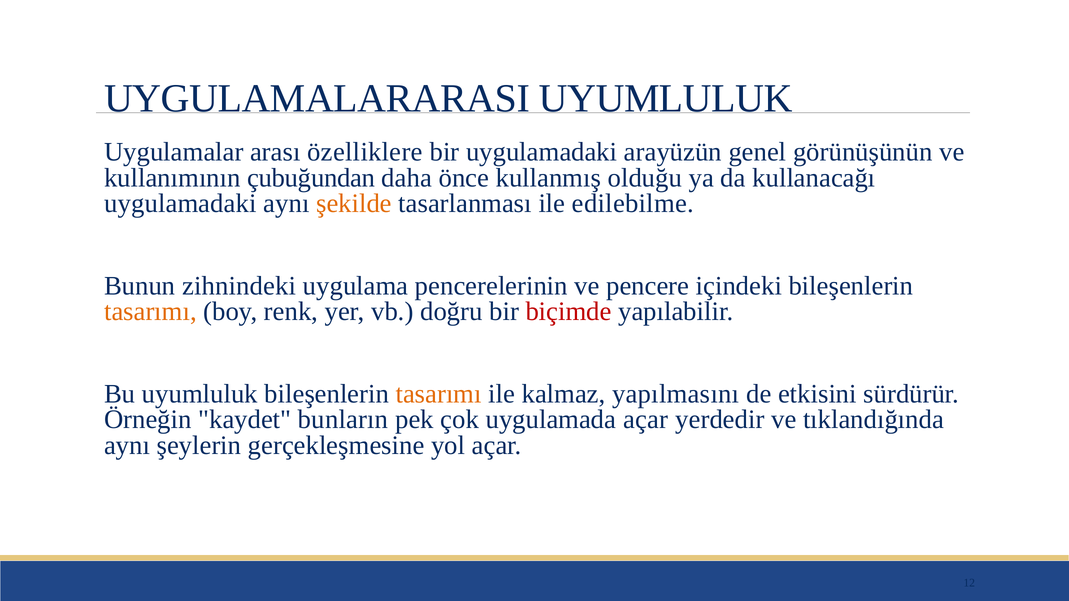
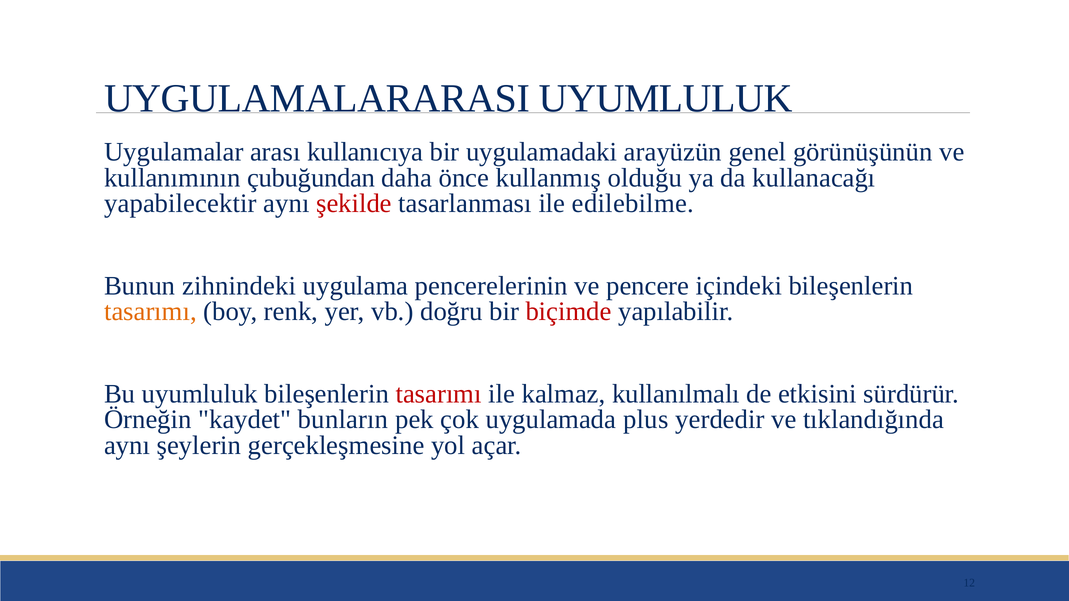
özelliklere: özelliklere -> kullanıcıya (365, 152)
uygulamadaki: uygulamadaki -> yapabilecektir (180, 204)
şekilde colour: orange -> red (354, 204)
tasarımı colour: orange -> red (439, 394)
yapılmasını: yapılmasını -> kullanılmalı (676, 394)
uygulamada açar: açar -> plus (646, 420)
